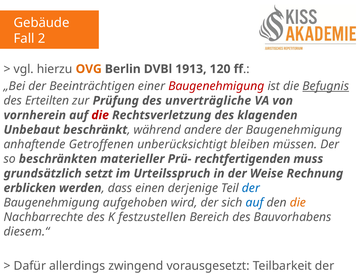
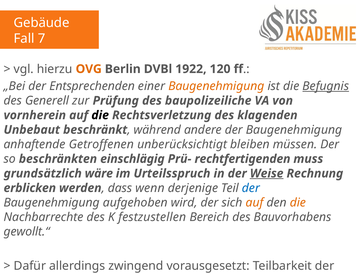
2: 2 -> 7 (42, 38)
1913: 1913 -> 1922 (191, 69)
Beeinträchtigen: Beeinträchtigen -> Entsprechenden (92, 86)
Baugenehmigung colour: red -> orange (216, 86)
Erteilten: Erteilten -> Generell (47, 101)
unverträgliche: unverträgliche -> baupolizeiliche (208, 101)
die colour: red -> black (100, 115)
materieller: materieller -> einschlägig (132, 159)
setzt: setzt -> wäre (99, 173)
Weise underline: none -> present (267, 173)
einen: einen -> wenn (150, 188)
auf colour: blue -> orange (255, 203)
diesem.“: diesem.“ -> gewollt.“ (27, 232)
